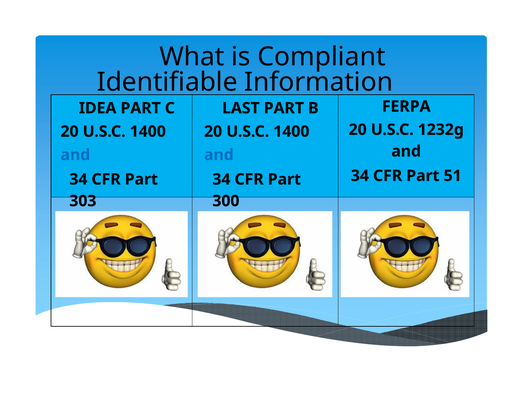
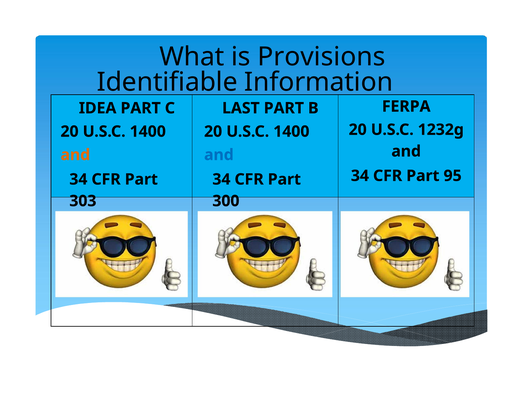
Compliant: Compliant -> Provisions (321, 57)
and colour: blue -> orange (75, 155)
51: 51 -> 95 (453, 175)
